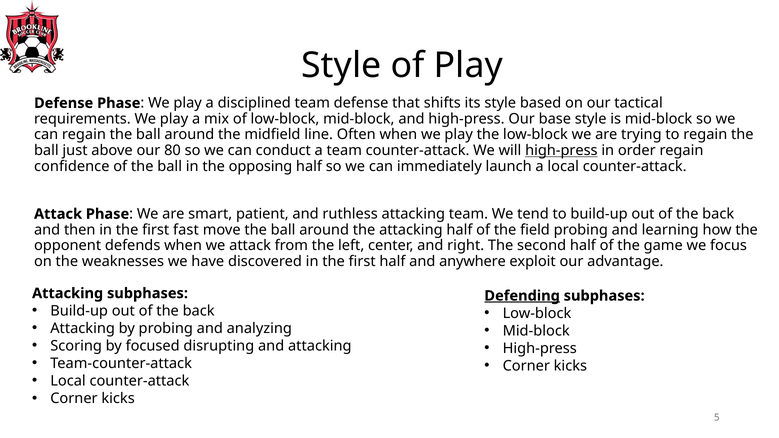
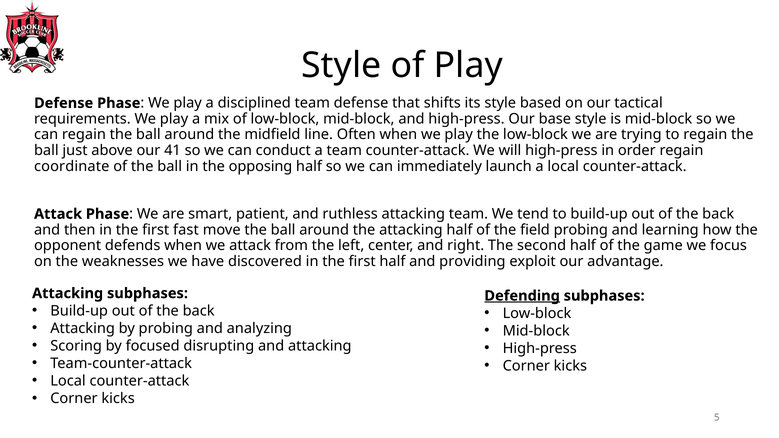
80: 80 -> 41 (172, 151)
high-press underline: present -> none (561, 151)
confidence: confidence -> coordinate (72, 166)
anywhere: anywhere -> providing (472, 261)
